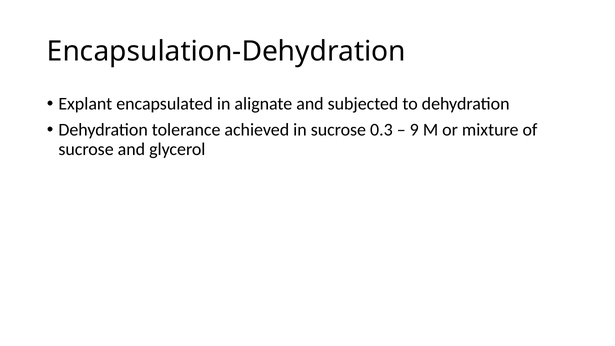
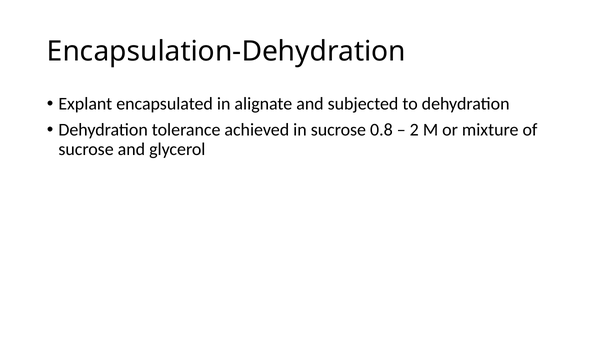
0.3: 0.3 -> 0.8 (381, 130)
9: 9 -> 2 (414, 130)
